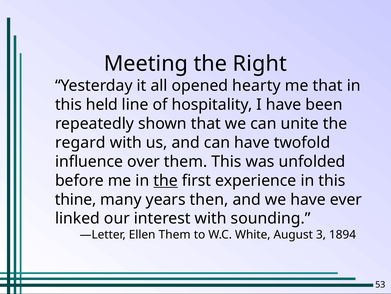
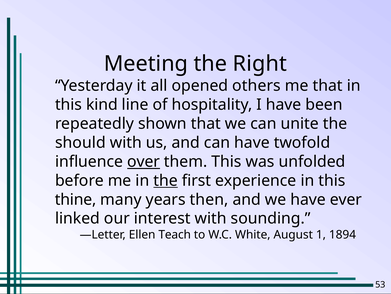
hearty: hearty -> others (256, 86)
held: held -> kind (102, 105)
regard: regard -> should (80, 142)
over underline: none -> present (144, 161)
Ellen Them: Them -> Teach (175, 234)
3: 3 -> 1 (321, 234)
